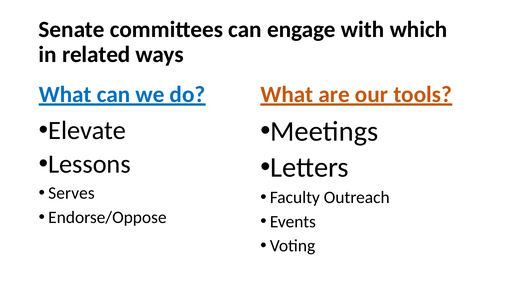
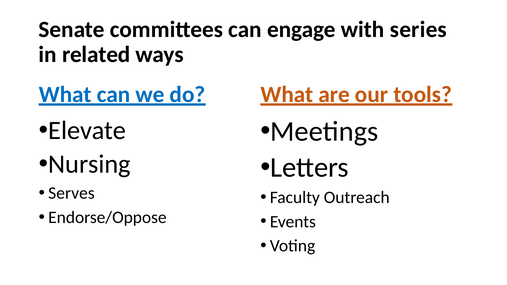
which: which -> series (418, 29)
Lessons: Lessons -> Nursing (89, 164)
